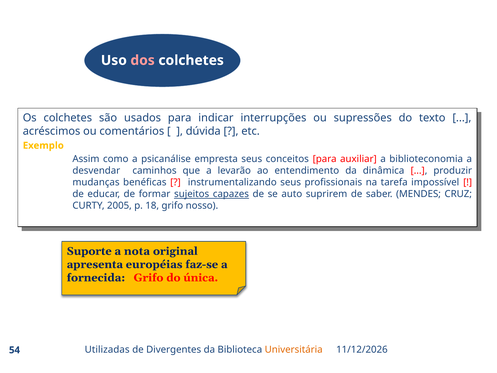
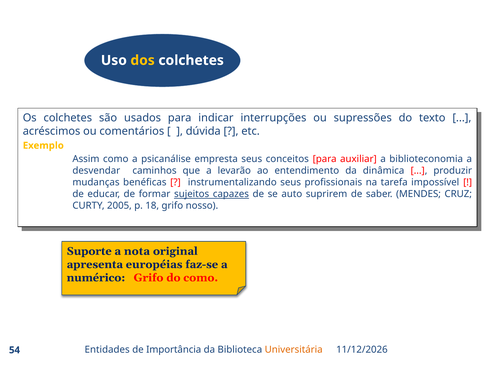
dos colour: pink -> yellow (143, 60)
fornecida: fornecida -> numérico (96, 277)
do única: única -> como (201, 277)
Utilizadas: Utilizadas -> Entidades (107, 349)
Divergentes: Divergentes -> Importância (174, 349)
